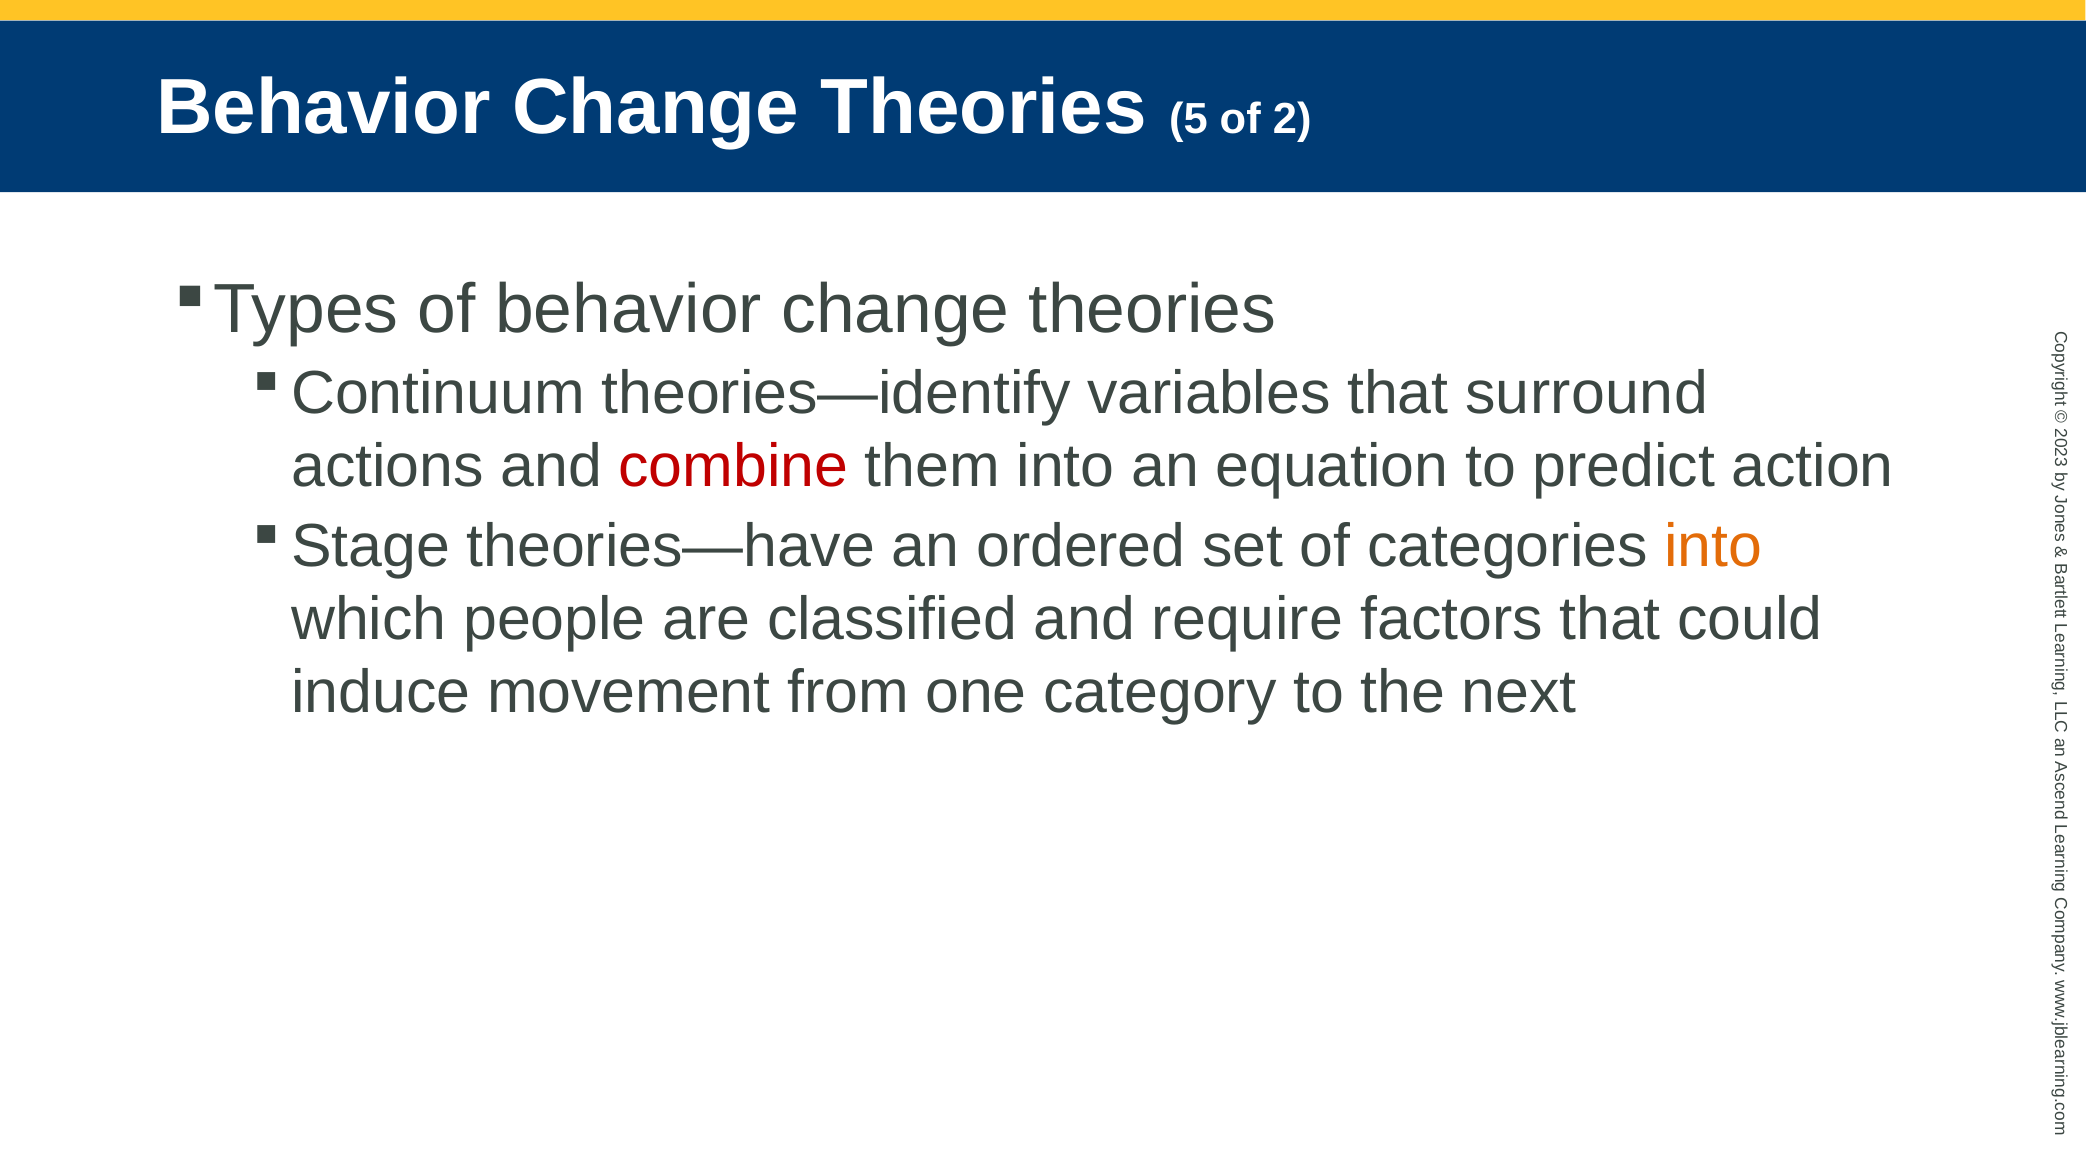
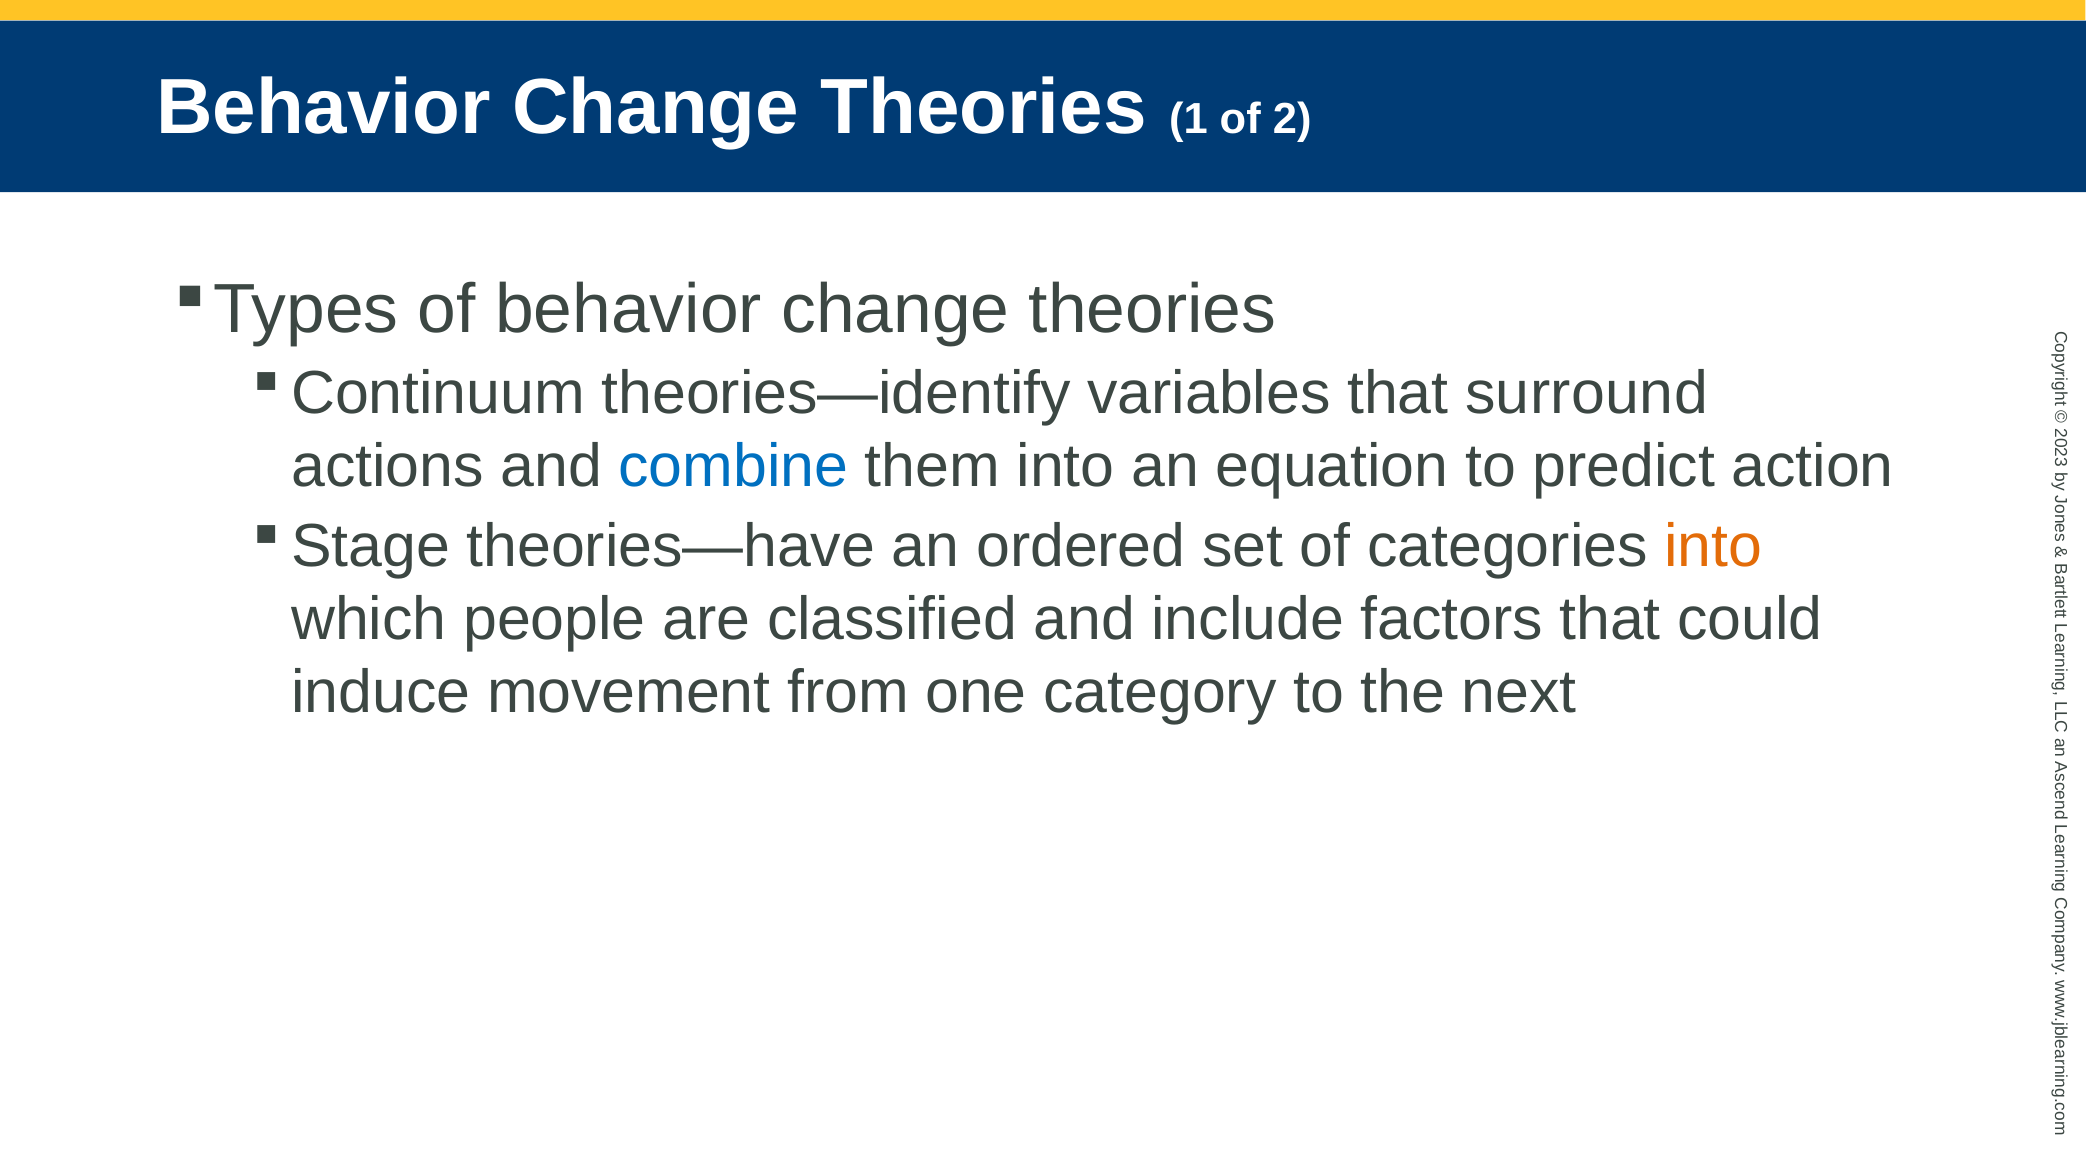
5: 5 -> 1 (1188, 119)
combine colour: red -> blue (733, 467)
require: require -> include (1248, 619)
